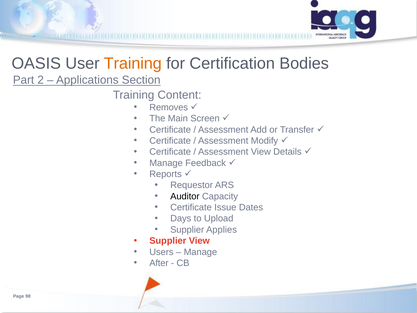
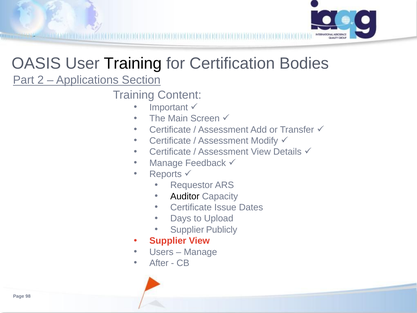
Training colour: orange -> black (133, 63)
Removes: Removes -> Important (169, 107)
Applies: Applies -> Publicly (222, 230)
